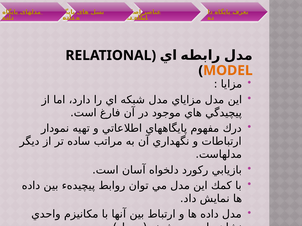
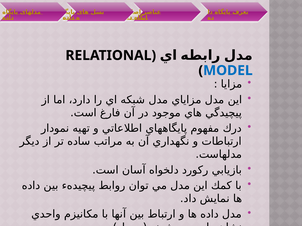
MODEL colour: orange -> blue (228, 71)
